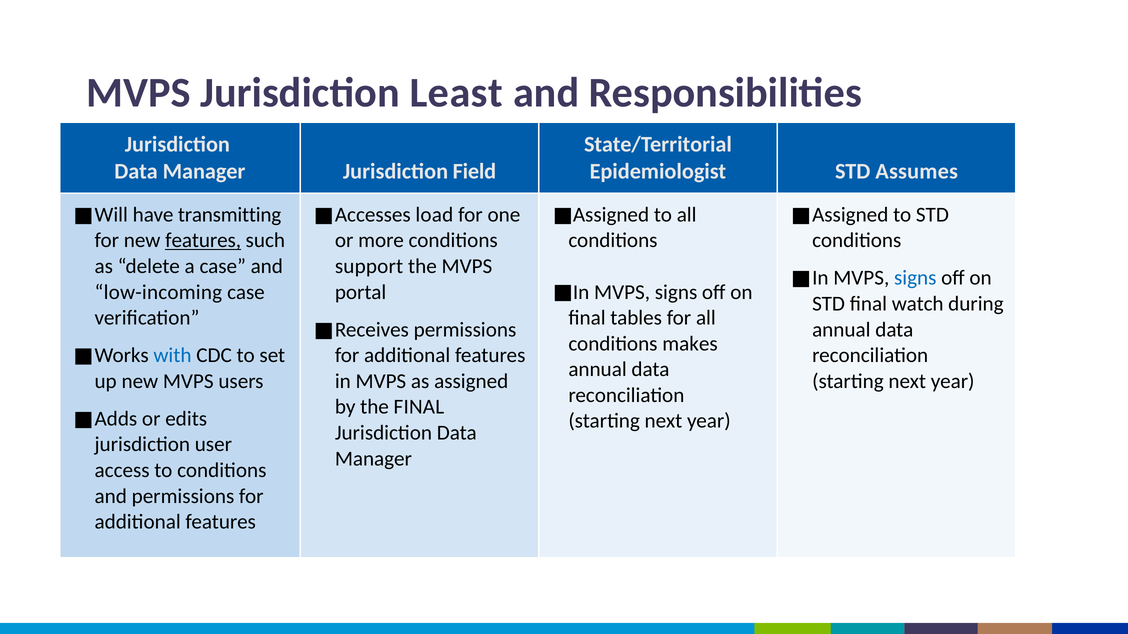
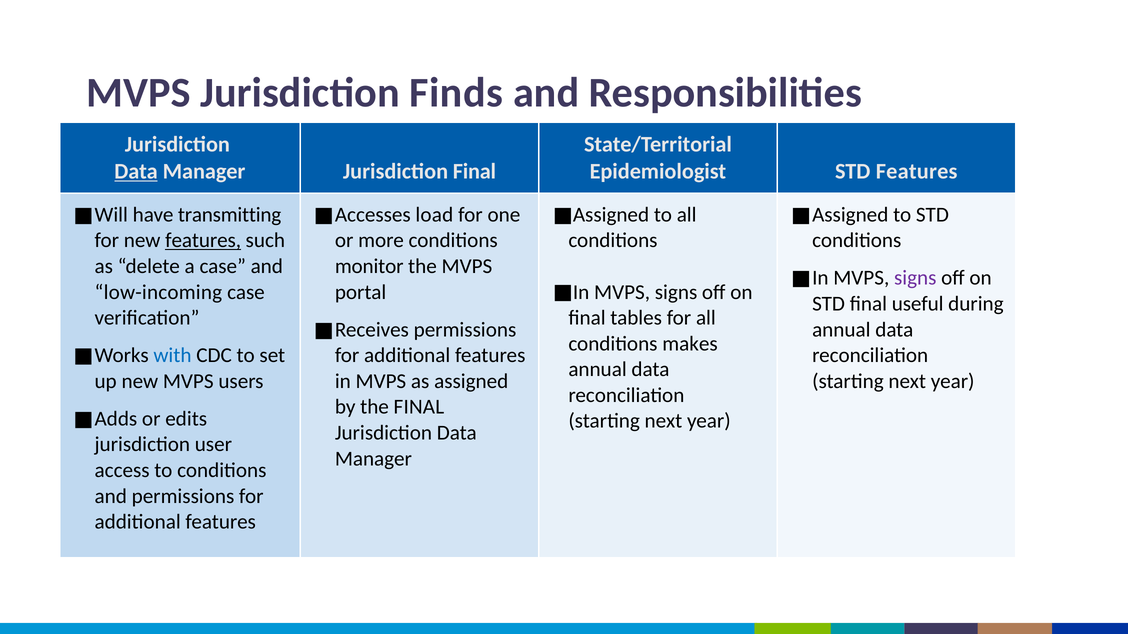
Least: Least -> Finds (456, 93)
Data underline: none -> present (136, 171)
Jurisdiction Field: Field -> Final (474, 171)
STD Assumes: Assumes -> Features (917, 171)
support: support -> monitor (369, 266)
signs colour: blue -> purple (915, 278)
watch: watch -> useful (918, 304)
